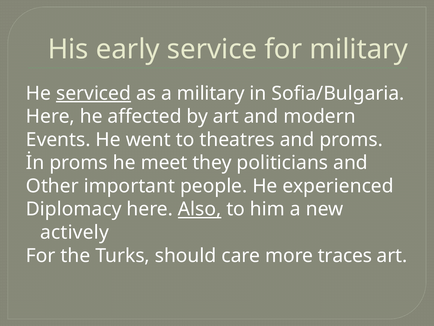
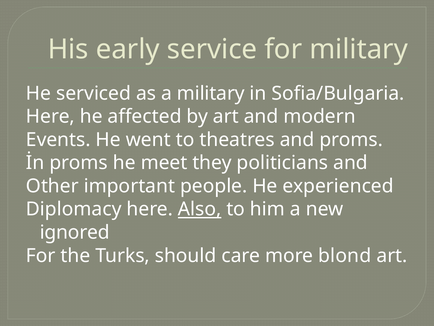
serviced underline: present -> none (94, 93)
actively: actively -> ignored (75, 232)
traces: traces -> blond (345, 255)
